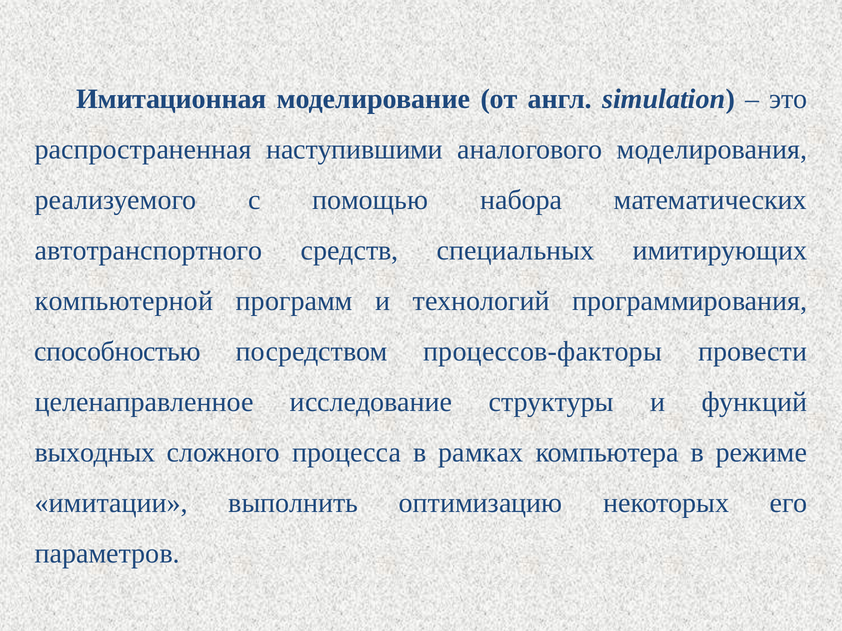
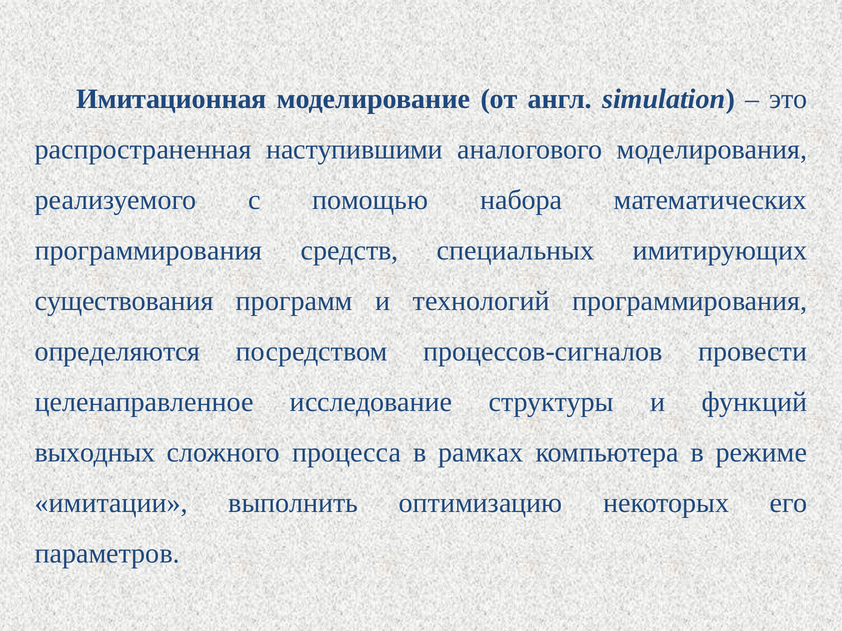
автотранспортного: автотранспортного -> программирования (149, 251)
компьютерной: компьютерной -> существования (124, 301)
способностью: способностью -> определяются (118, 352)
процессов-факторы: процессов-факторы -> процессов-сигналов (543, 352)
